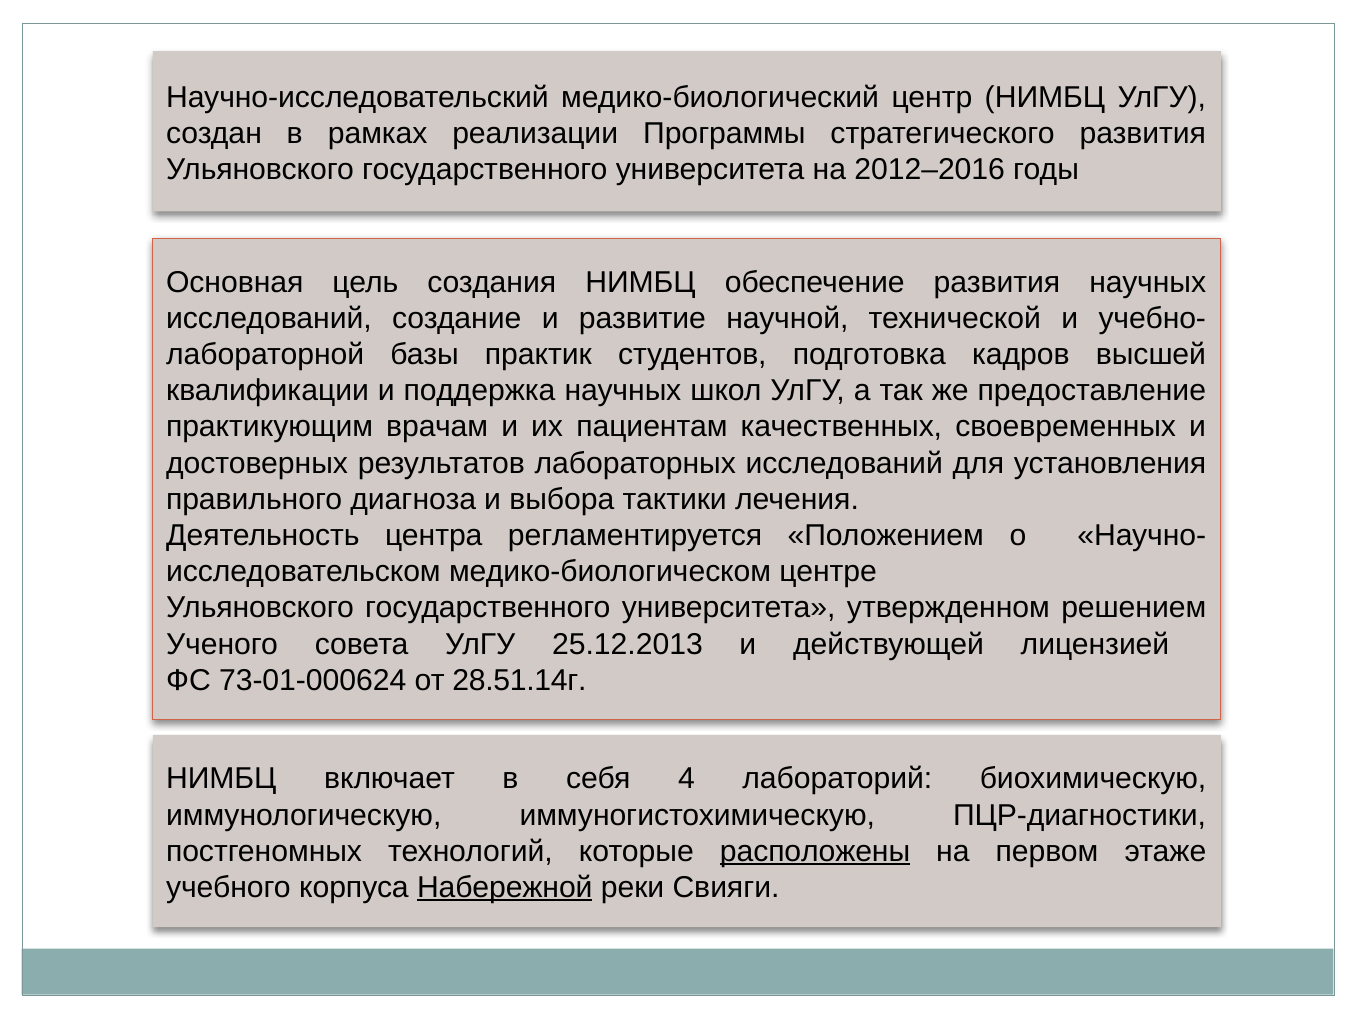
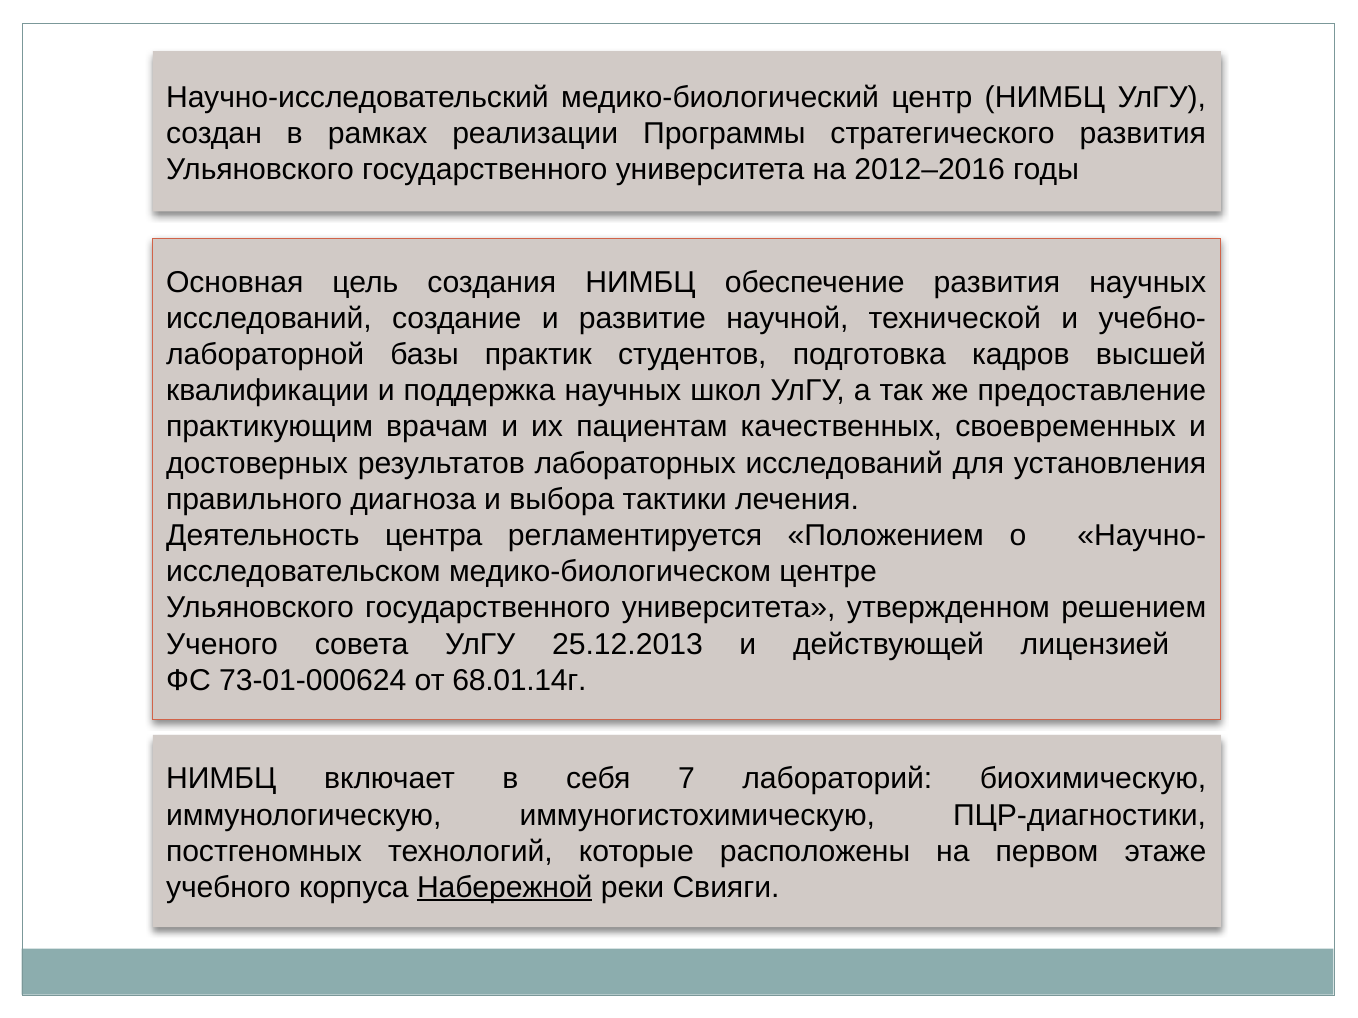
28.51.14г: 28.51.14г -> 68.01.14г (519, 681)
4: 4 -> 7 (686, 779)
расположены underline: present -> none (815, 852)
